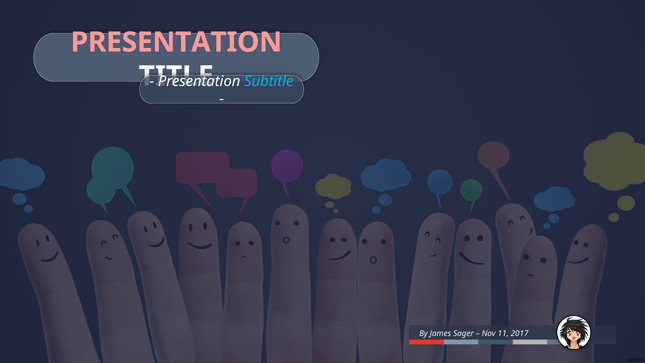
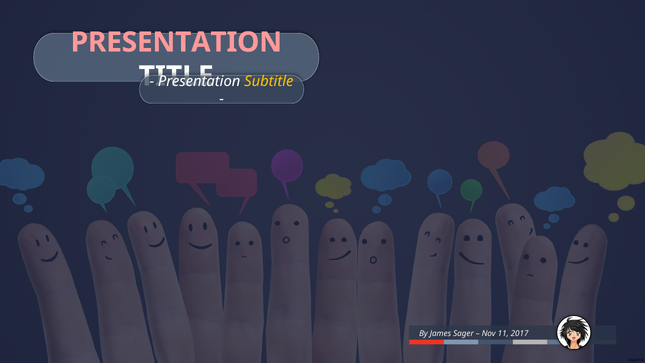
Subtitle colour: light blue -> yellow (269, 81)
